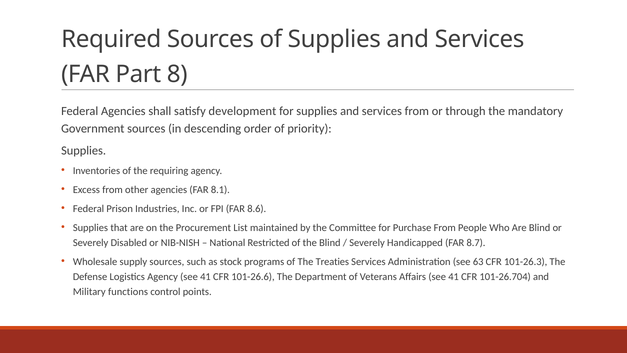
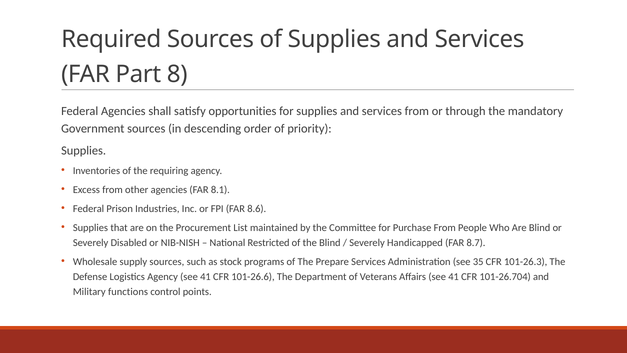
development: development -> opportunities (243, 111)
Treaties: Treaties -> Prepare (332, 261)
63: 63 -> 35 (478, 261)
